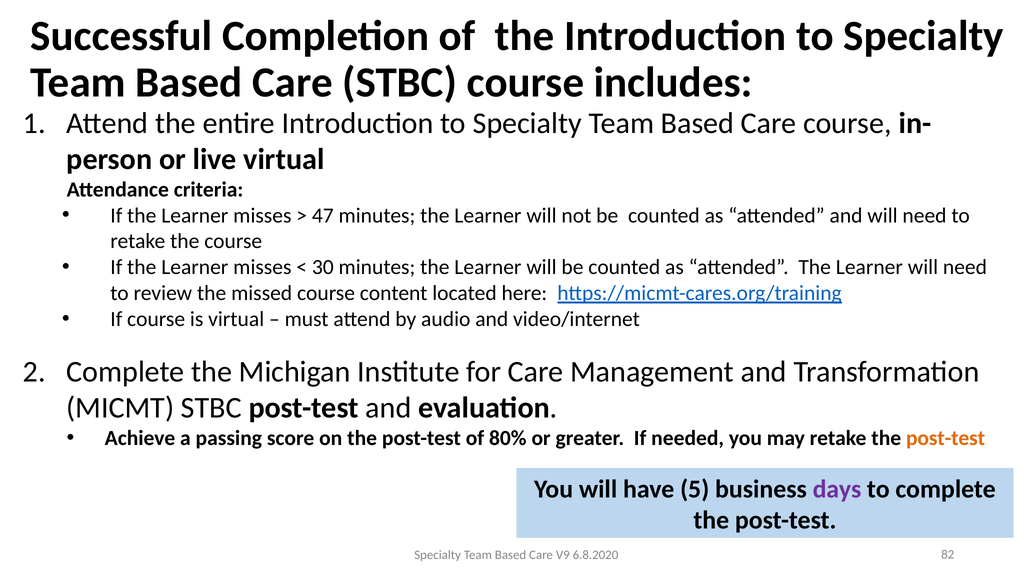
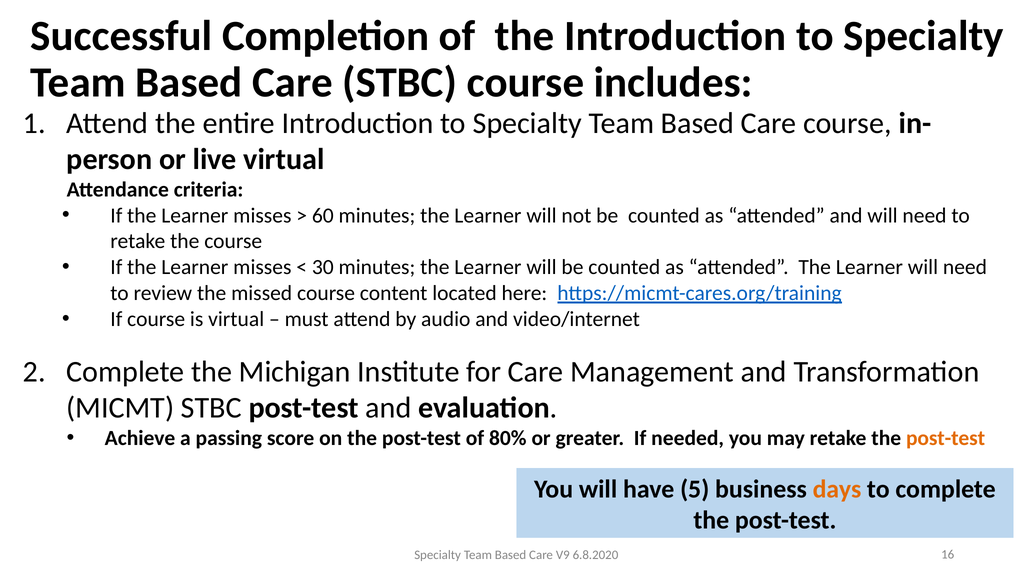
47: 47 -> 60 (323, 216)
days colour: purple -> orange (837, 489)
82: 82 -> 16 (948, 555)
